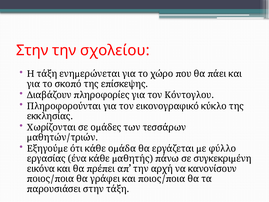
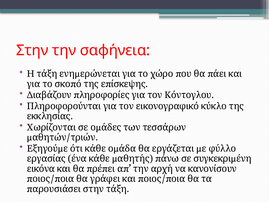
σχολείου: σχολείου -> σαφήνεια (115, 50)
